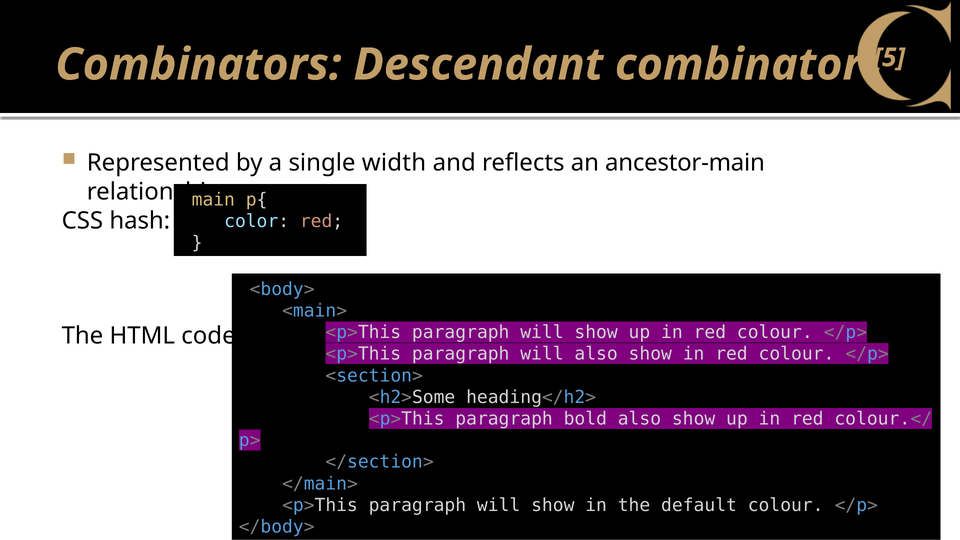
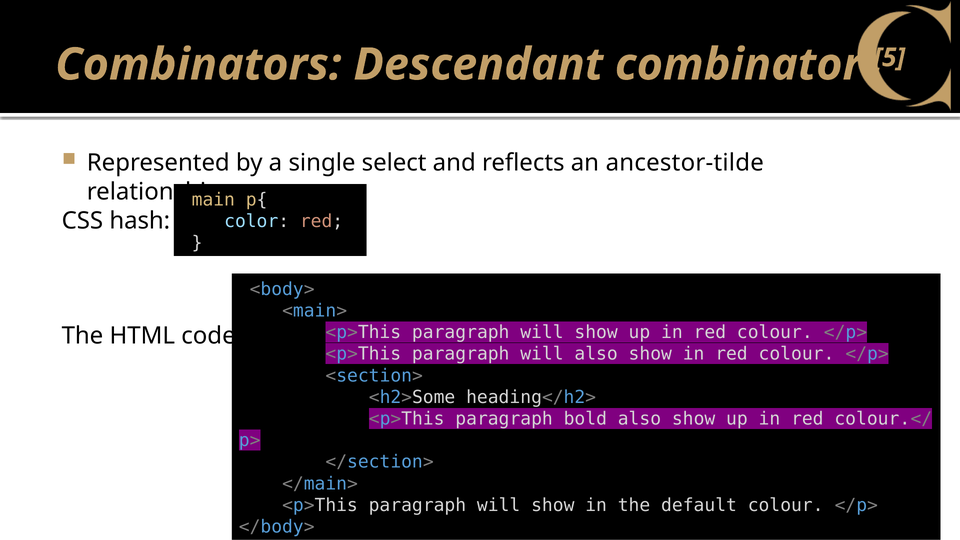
width: width -> select (394, 163)
ancestor-main: ancestor-main -> ancestor-tilde (685, 163)
